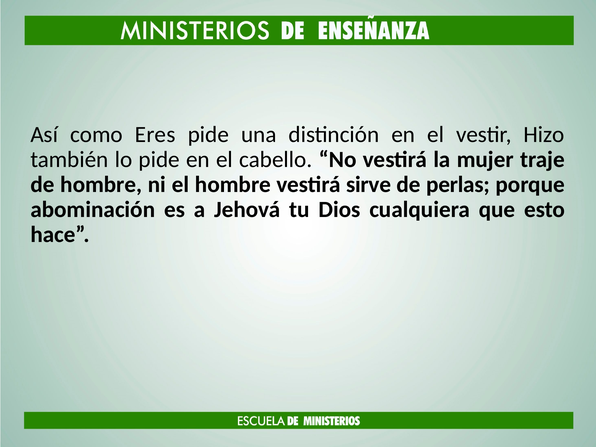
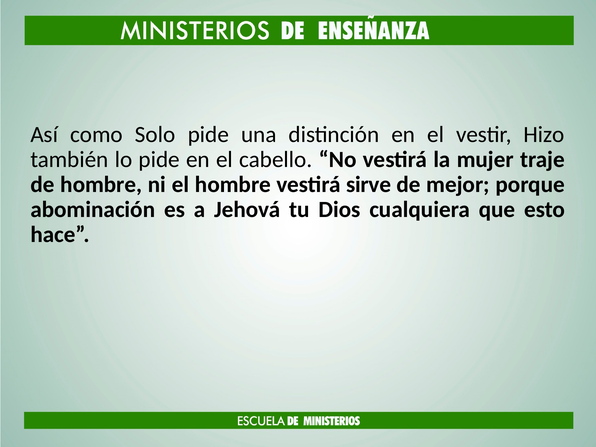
Eres: Eres -> Solo (155, 134)
perlas: perlas -> mejor (458, 184)
